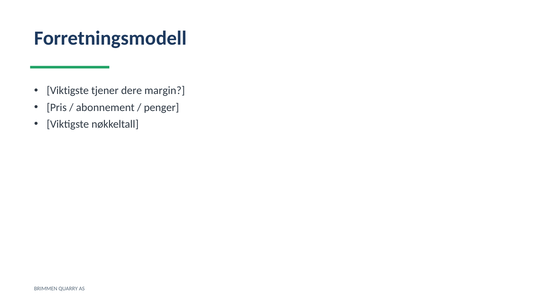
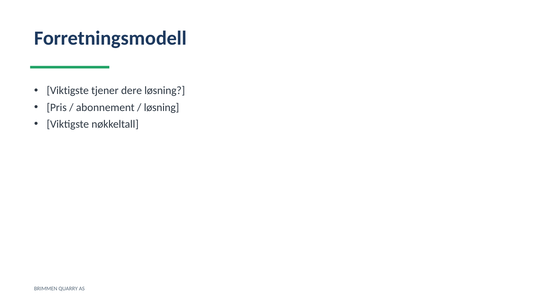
dere margin: margin -> løsning (165, 91)
penger: penger -> løsning (162, 108)
